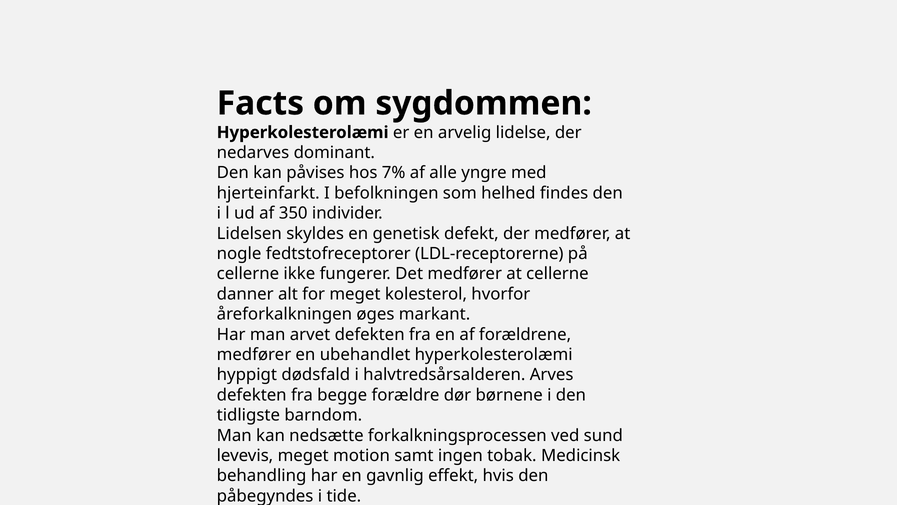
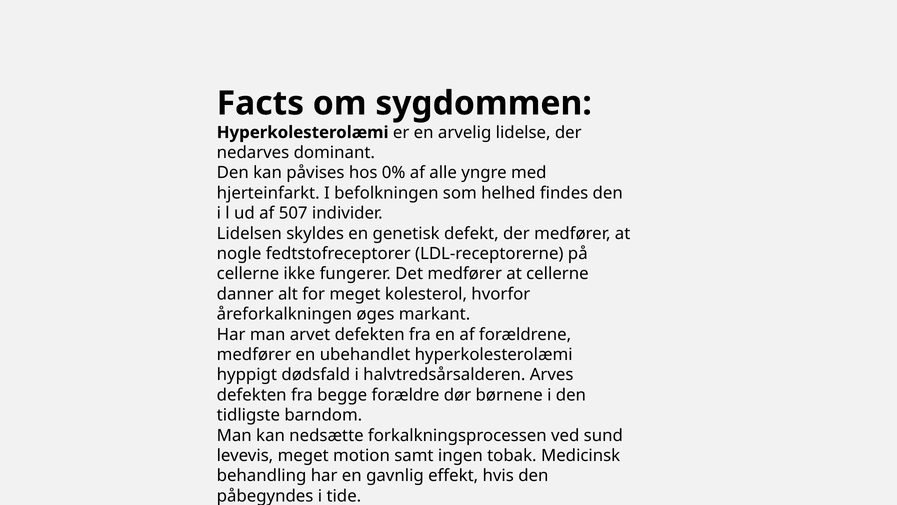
7%: 7% -> 0% (394, 173)
350: 350 -> 507 (293, 213)
